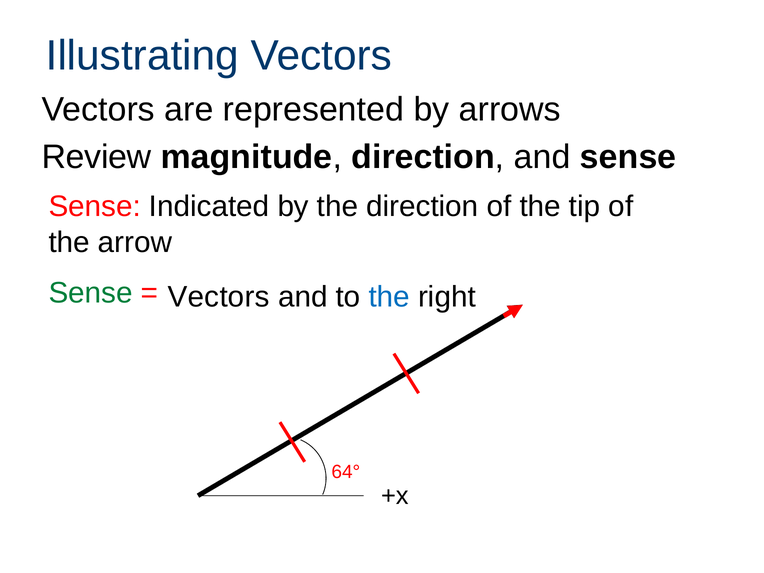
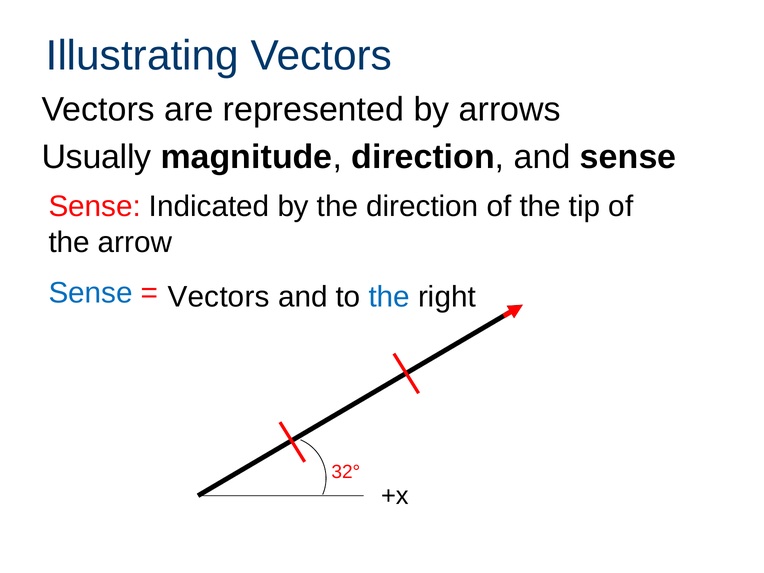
Review: Review -> Usually (97, 157)
Sense colour: green -> blue (91, 293)
64°: 64° -> 32° (346, 472)
